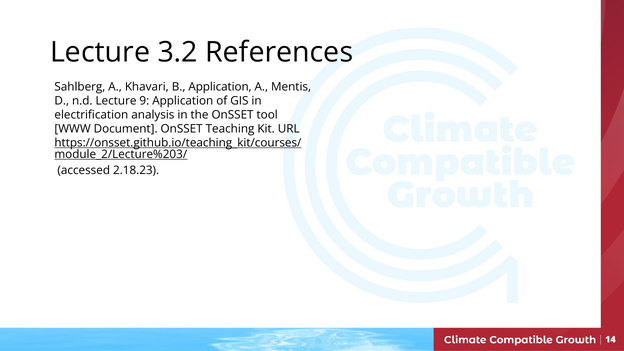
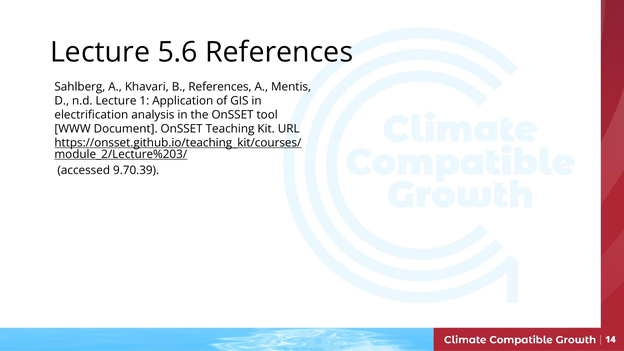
3.2: 3.2 -> 5.6 (178, 53)
B Application: Application -> References (220, 87)
9: 9 -> 1 (144, 101)
2.18.23: 2.18.23 -> 9.70.39 (136, 171)
